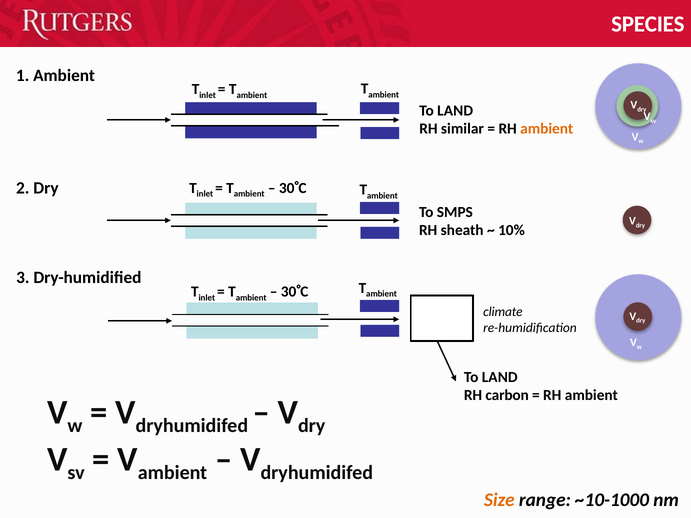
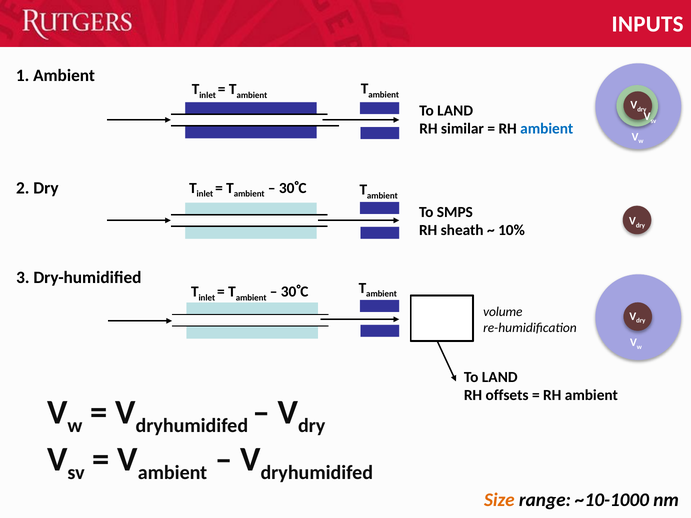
SPECIES: SPECIES -> INPUTS (648, 24)
ambient colour: orange -> blue (547, 129)
climate: climate -> volume (503, 312)
carbon: carbon -> offsets (507, 396)
